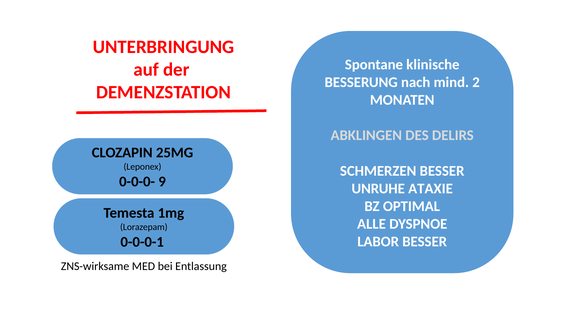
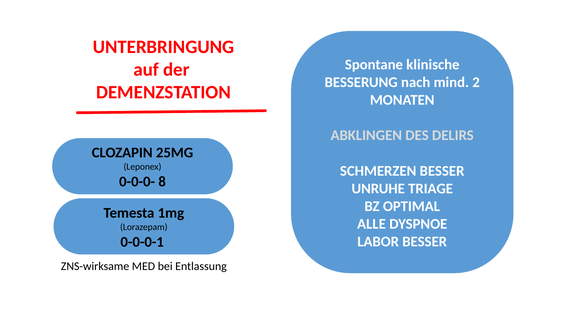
9: 9 -> 8 (162, 182)
ATAXIE: ATAXIE -> TRIAGE (431, 188)
